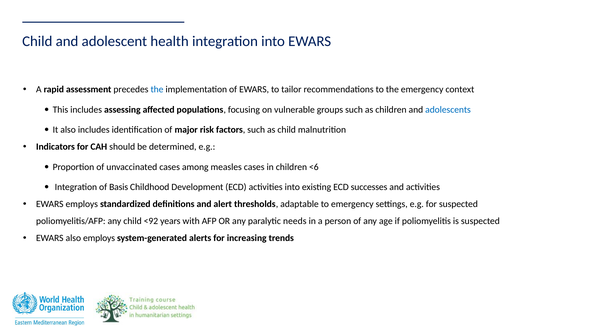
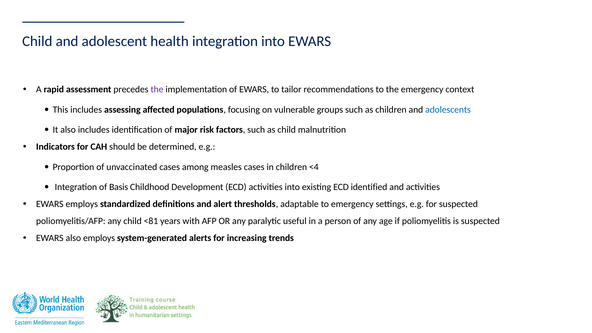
the colour: blue -> purple (157, 90)
<6: <6 -> <4 (314, 167)
successes: successes -> identified (369, 187)
<92: <92 -> <81 (151, 221)
needs: needs -> useful (295, 221)
